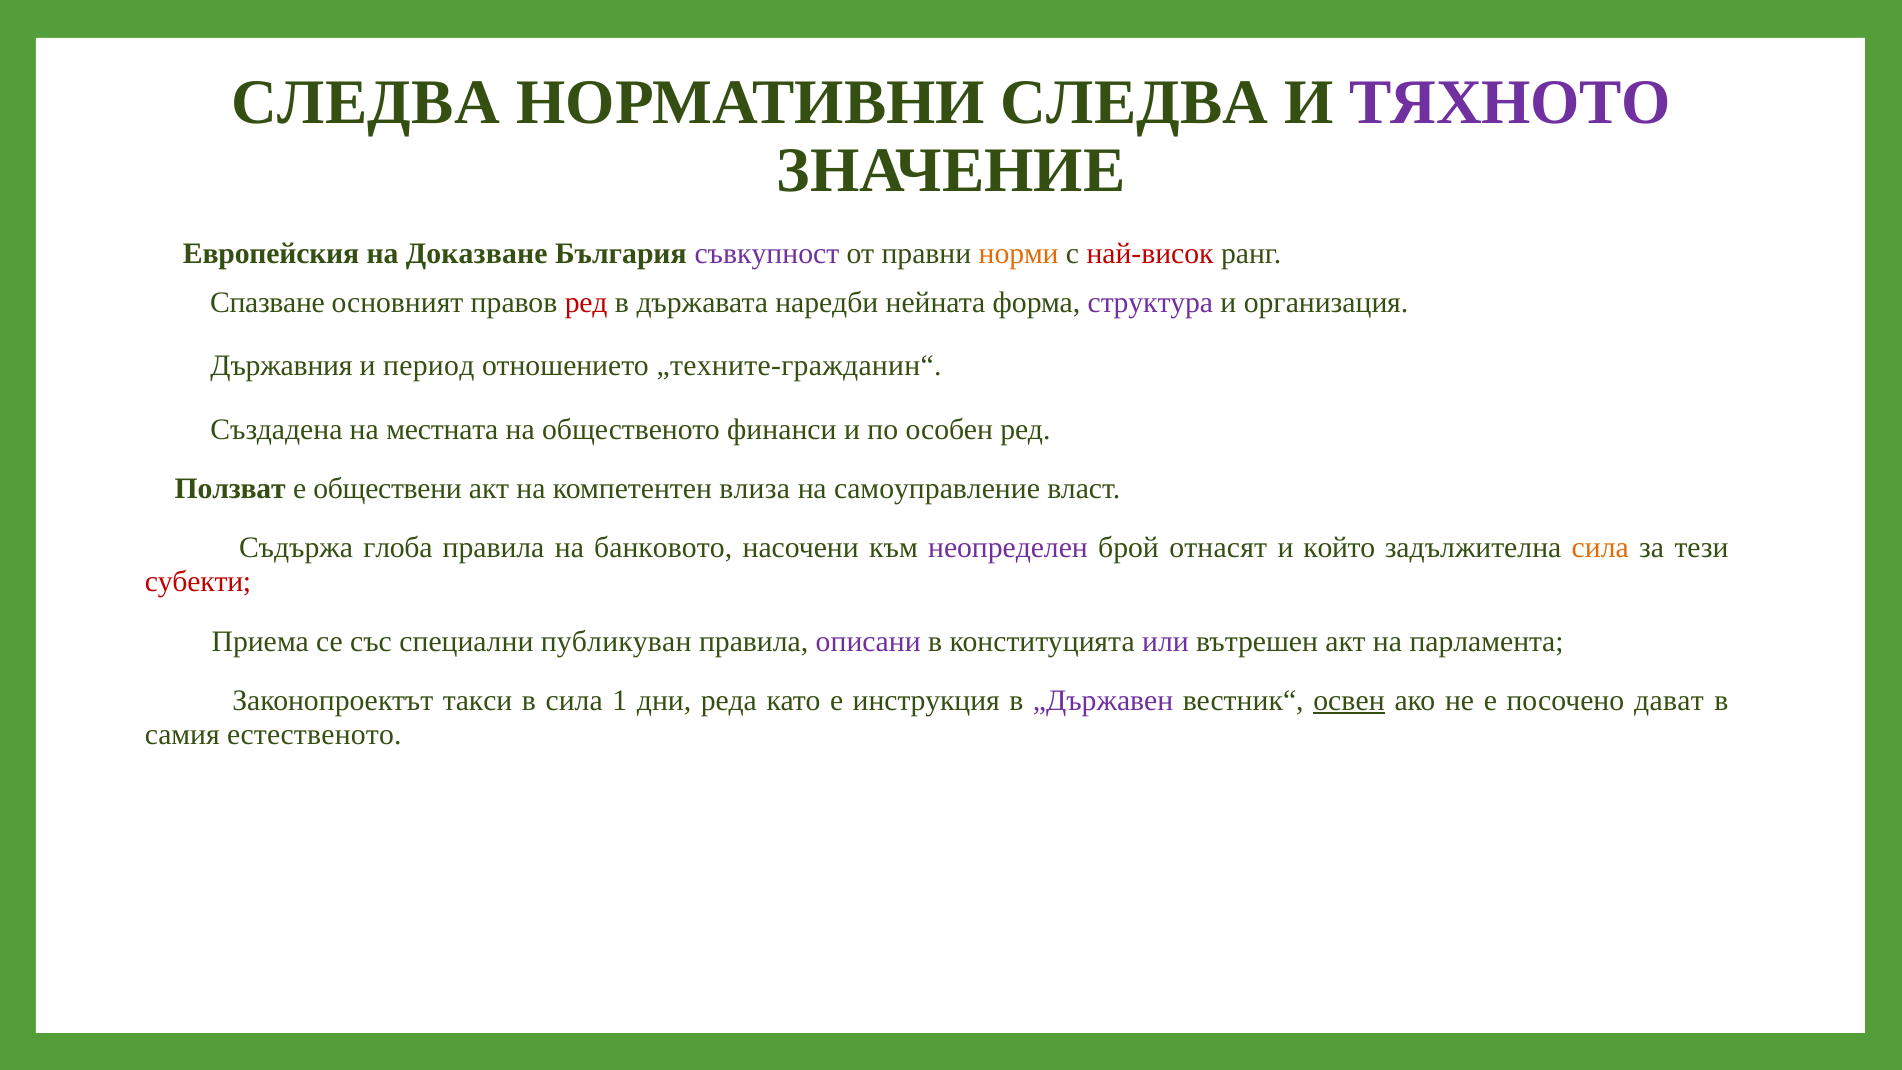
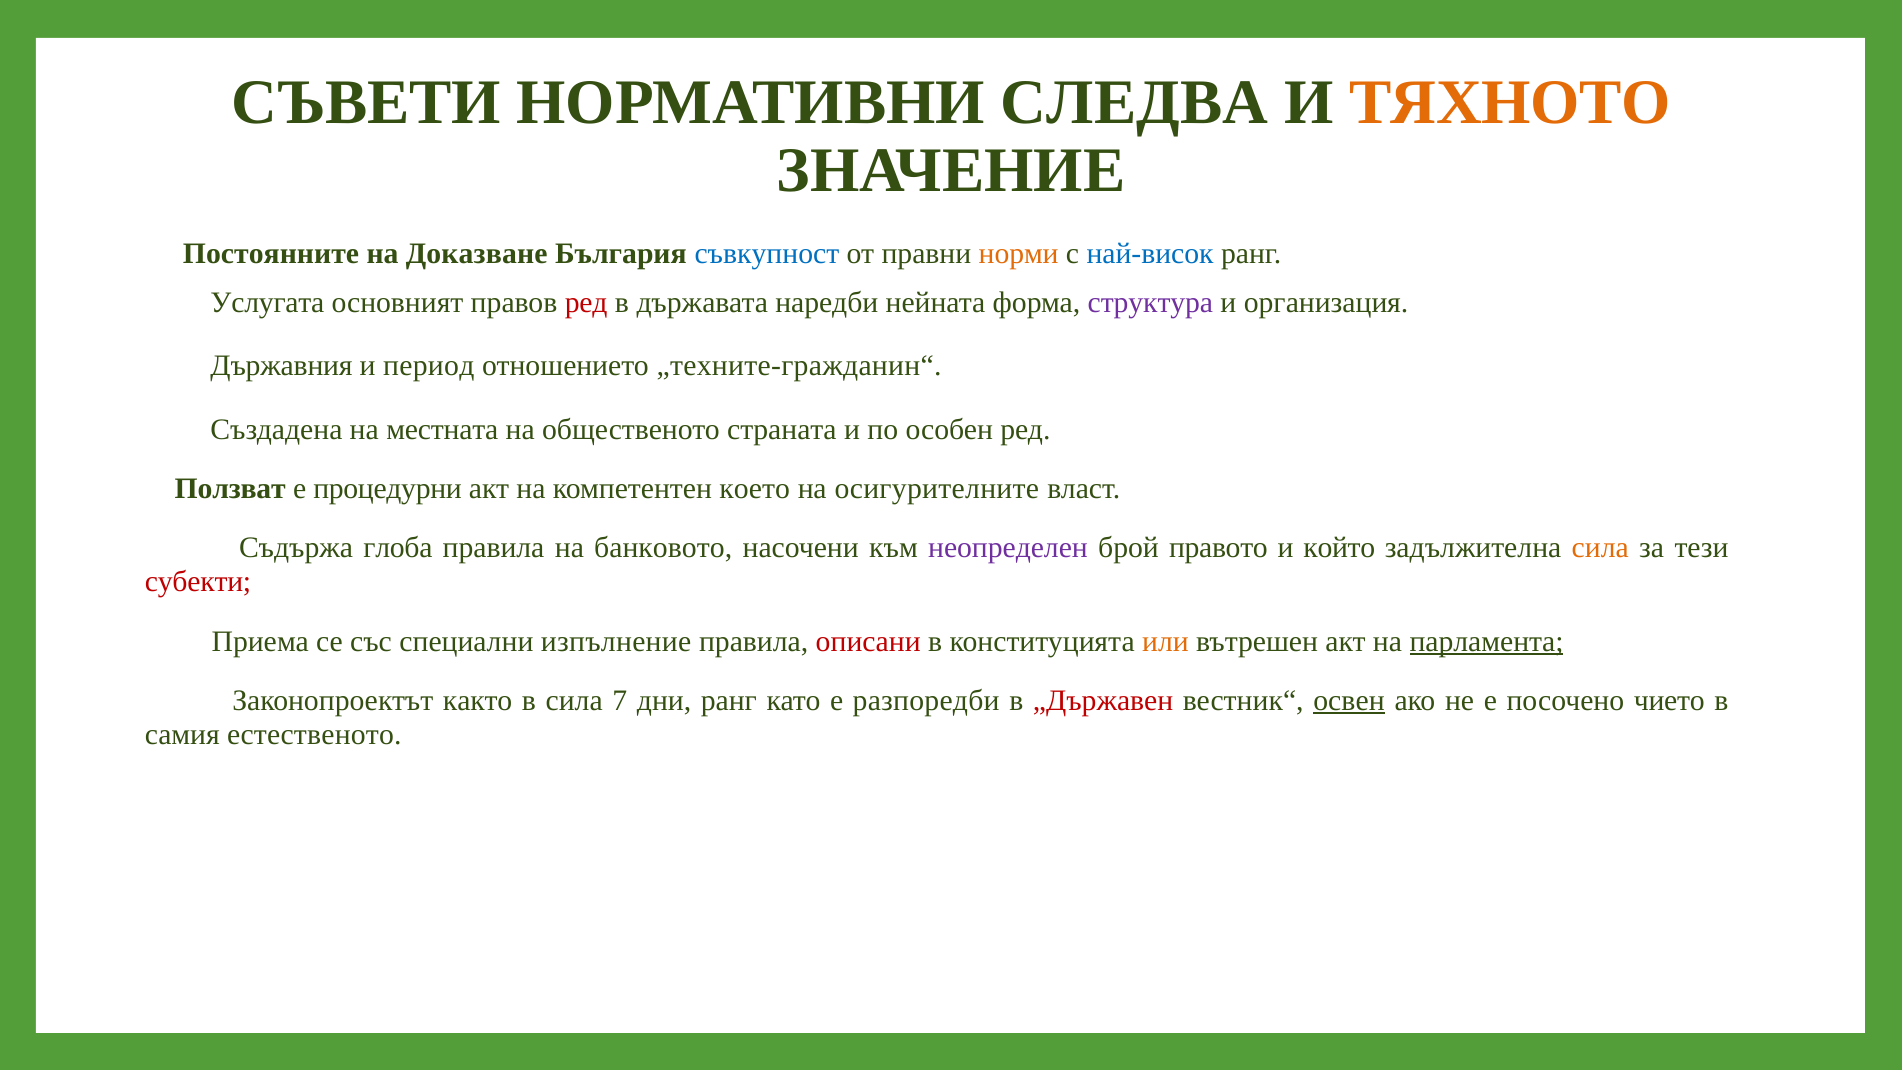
СЛЕДВА: СЛЕДВА -> СЪВЕТИ (366, 102)
ТЯХНОТО colour: purple -> orange (1510, 102)
Европейския: Европейския -> Постоянните (271, 253)
съвкупност colour: purple -> blue (767, 253)
най-висок colour: red -> blue (1150, 253)
Спазване: Спазване -> Услугата (267, 303)
финанси: финанси -> страната (782, 429)
обществени: обществени -> процедурни (388, 488)
влиза: влиза -> което (755, 488)
самоуправление: самоуправление -> осигурителните (937, 488)
отнасят: отнасят -> правото (1218, 548)
публикуван: публикуван -> изпълнение (616, 641)
описани colour: purple -> red (868, 641)
или colour: purple -> orange (1165, 641)
парламента underline: none -> present (1487, 641)
такси: такси -> както (478, 700)
1: 1 -> 7 (620, 700)
дни реда: реда -> ранг (729, 700)
инструкция: инструкция -> разпоредби (926, 700)
„Държавен colour: purple -> red (1103, 700)
дават: дават -> чието (1669, 700)
